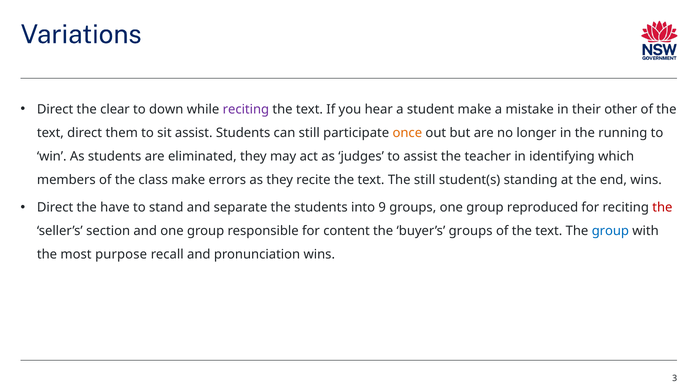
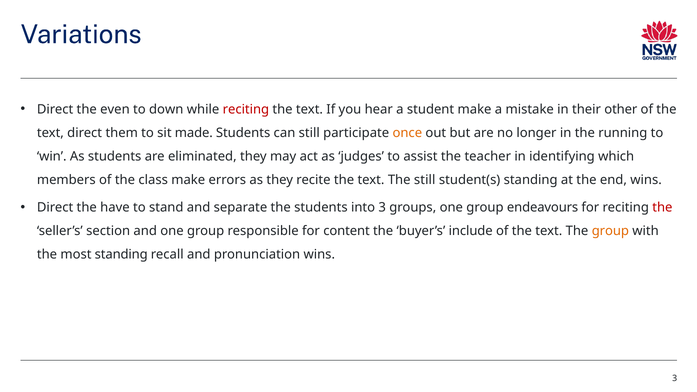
clear: clear -> even (115, 109)
reciting colour: purple -> red (246, 109)
sit assist: assist -> made (194, 133)
into 9: 9 -> 3 (382, 208)
reproduced: reproduced -> endeavours (543, 208)
buyer’s groups: groups -> include (471, 231)
group colour: blue -> orange (610, 231)
most purpose: purpose -> standing (121, 255)
